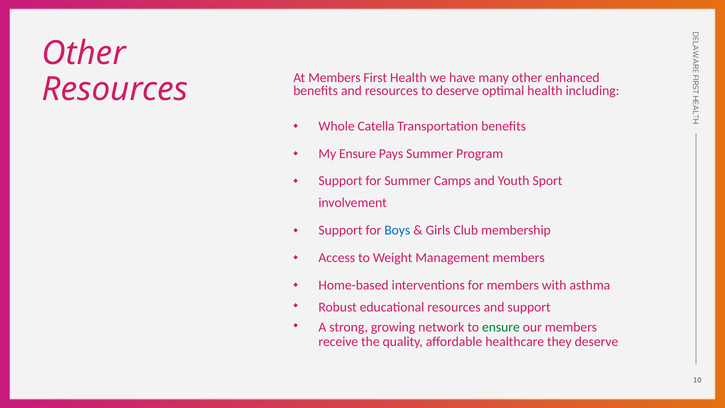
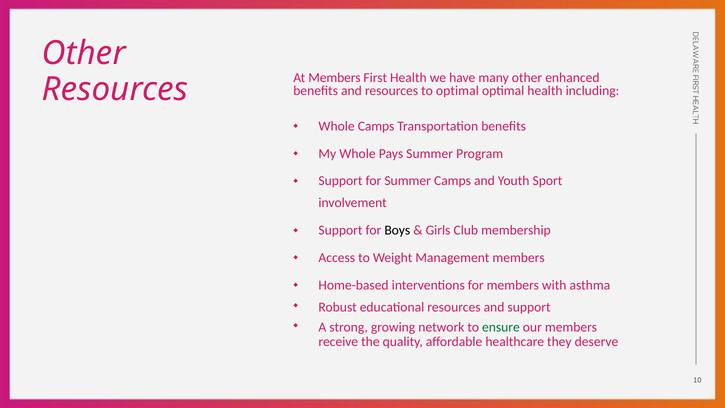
to deserve: deserve -> optimal (457, 91)
Whole Catella: Catella -> Camps (376, 126)
My Ensure: Ensure -> Whole (358, 153)
Boys colour: blue -> black (397, 230)
